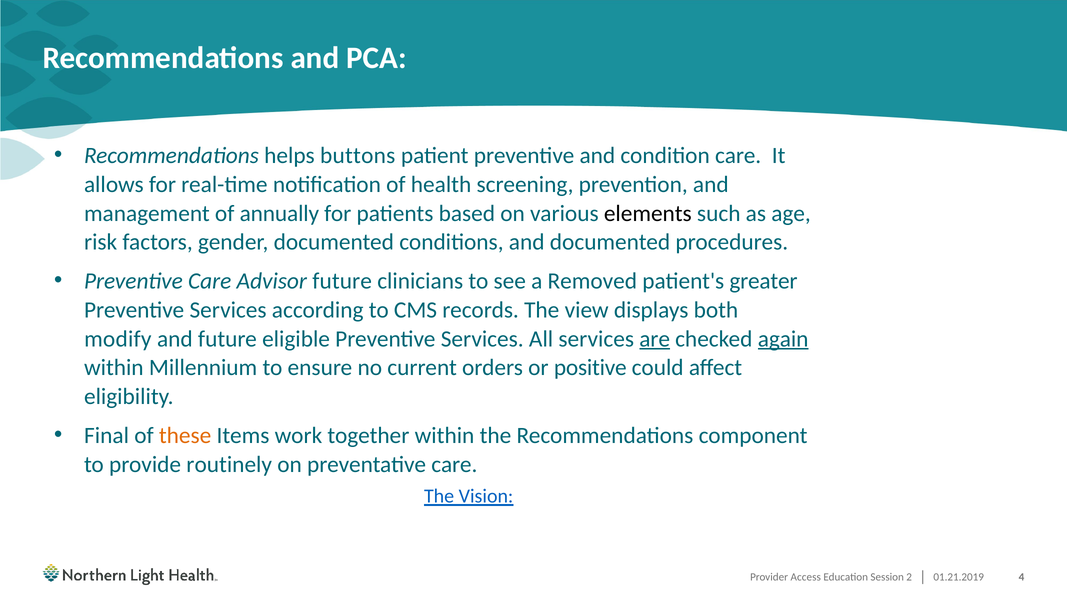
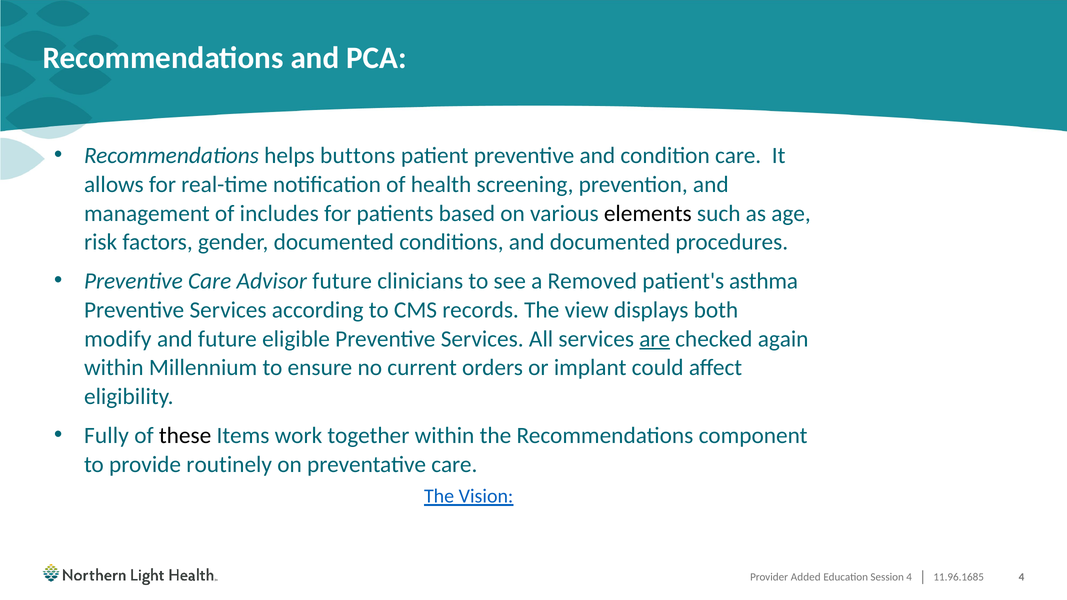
annually: annually -> includes (279, 213)
greater: greater -> asthma (764, 281)
again underline: present -> none (783, 339)
positive: positive -> implant (590, 368)
Final: Final -> Fully (106, 436)
these colour: orange -> black (185, 436)
Access: Access -> Added (806, 577)
Session 2: 2 -> 4 (909, 577)
01.21.2019: 01.21.2019 -> 11.96.1685 (959, 577)
